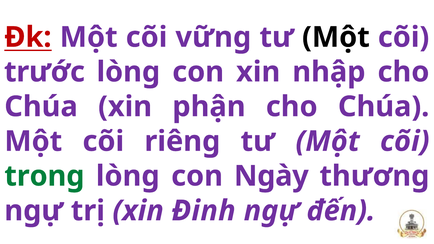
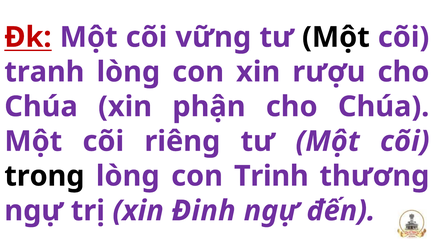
trước: trước -> tranh (44, 72)
nhập: nhập -> rượu (329, 72)
trong colour: green -> black (44, 176)
Ngày: Ngày -> Trinh (271, 176)
